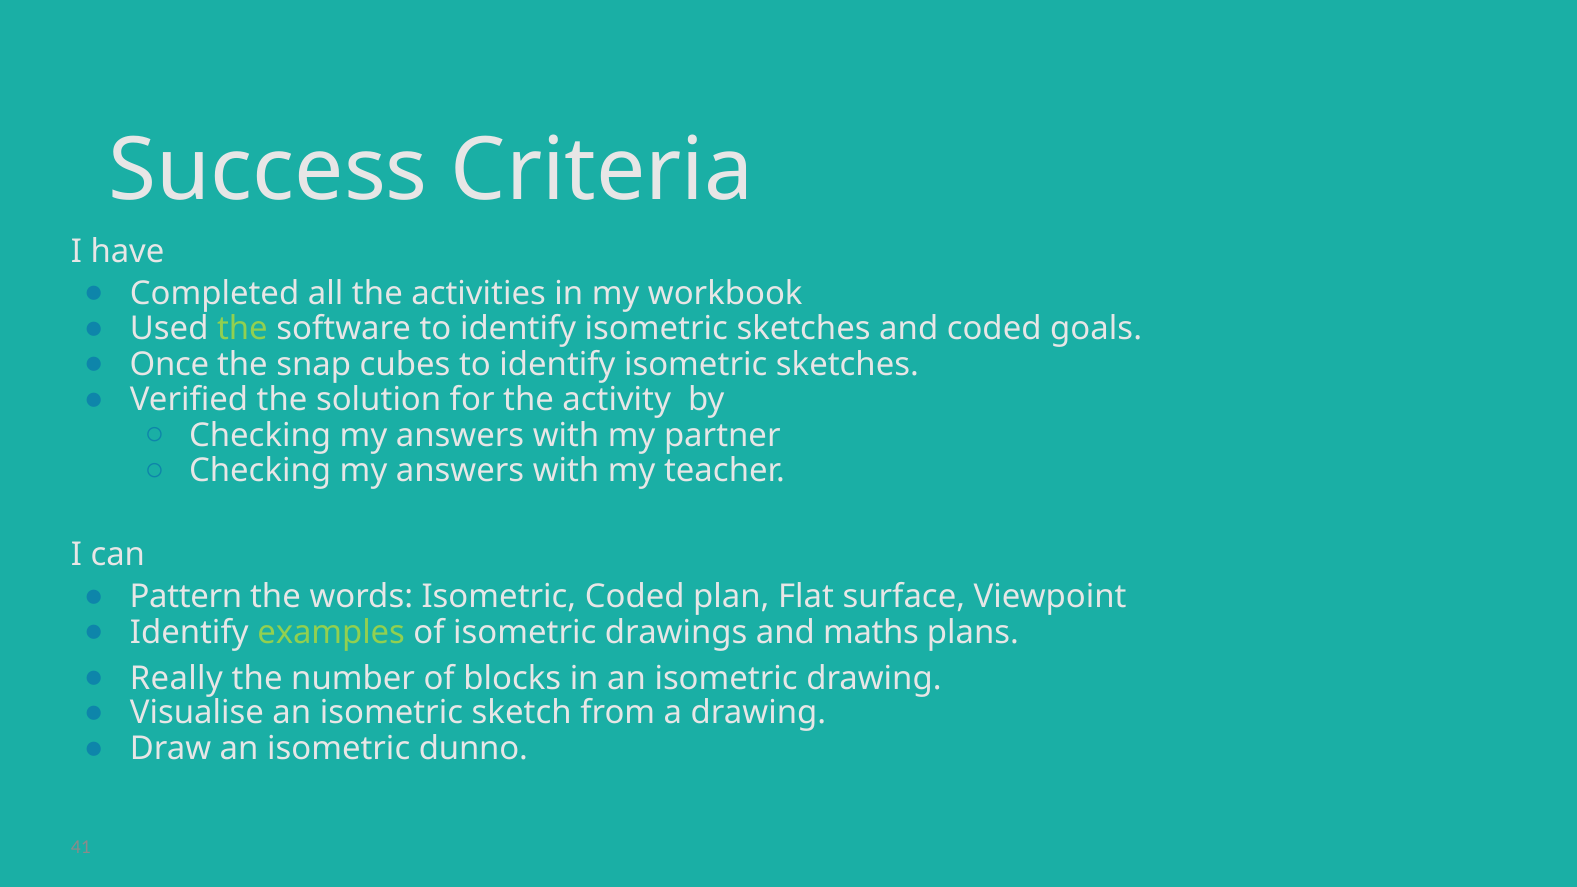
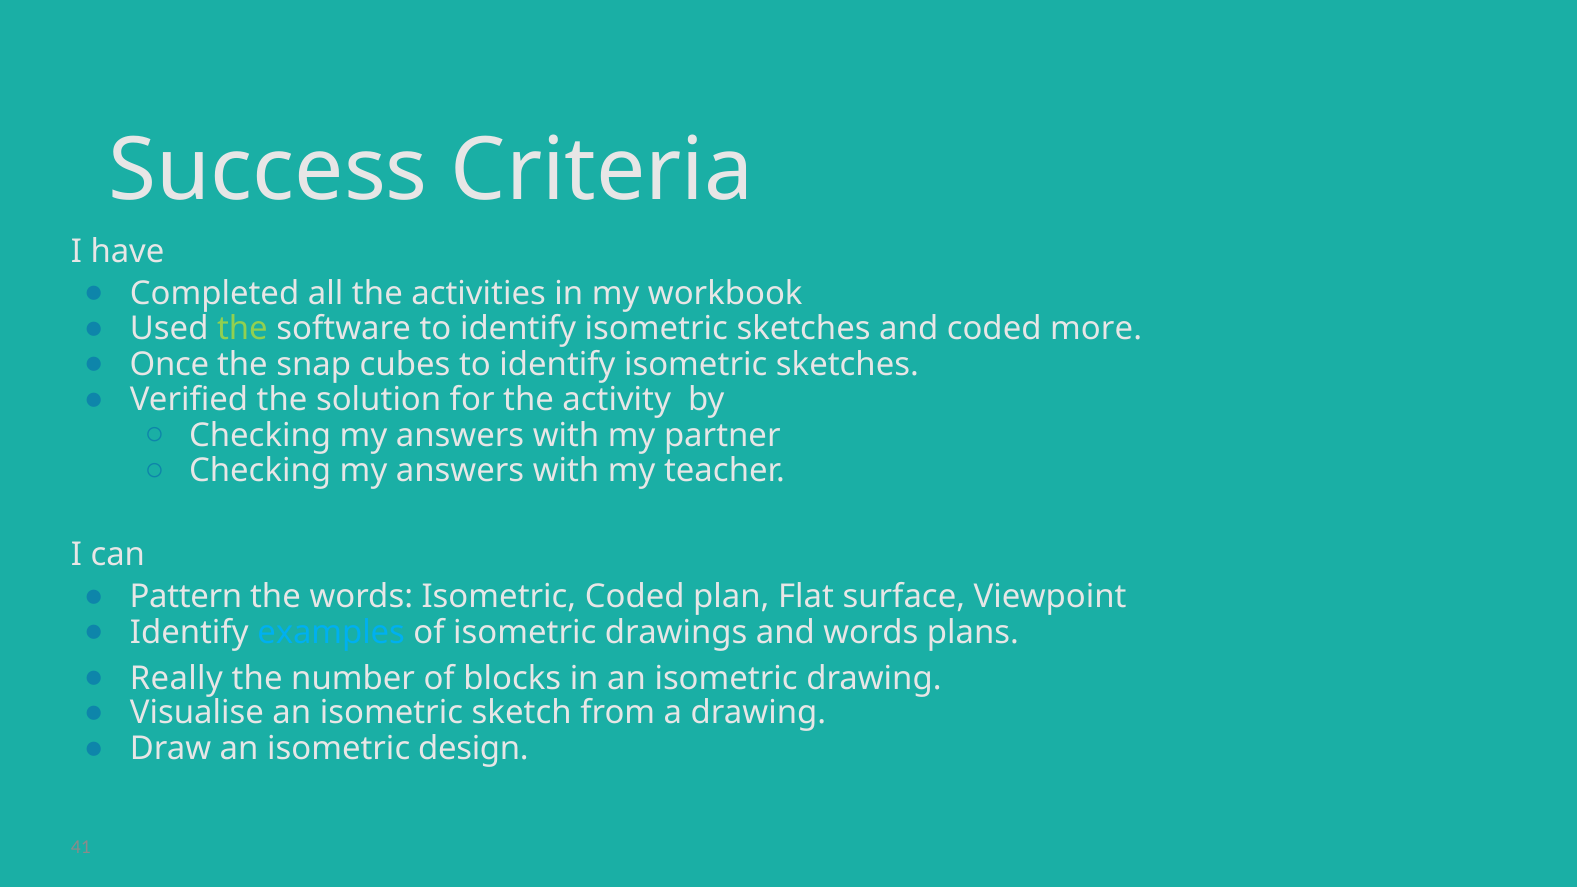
goals: goals -> more (1096, 329)
examples colour: light green -> light blue (331, 632)
and maths: maths -> words (871, 632)
dunno: dunno -> design (473, 749)
